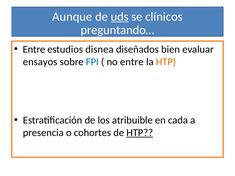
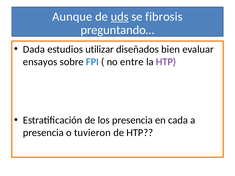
clínicos: clínicos -> fibrosis (164, 17)
Entre: Entre -> Dada (34, 49)
disnea: disnea -> utilizar (100, 49)
HTP colour: orange -> purple (166, 62)
los atribuible: atribuible -> presencia (132, 120)
cohortes: cohortes -> tuvieron (92, 133)
HTP underline: present -> none (140, 133)
